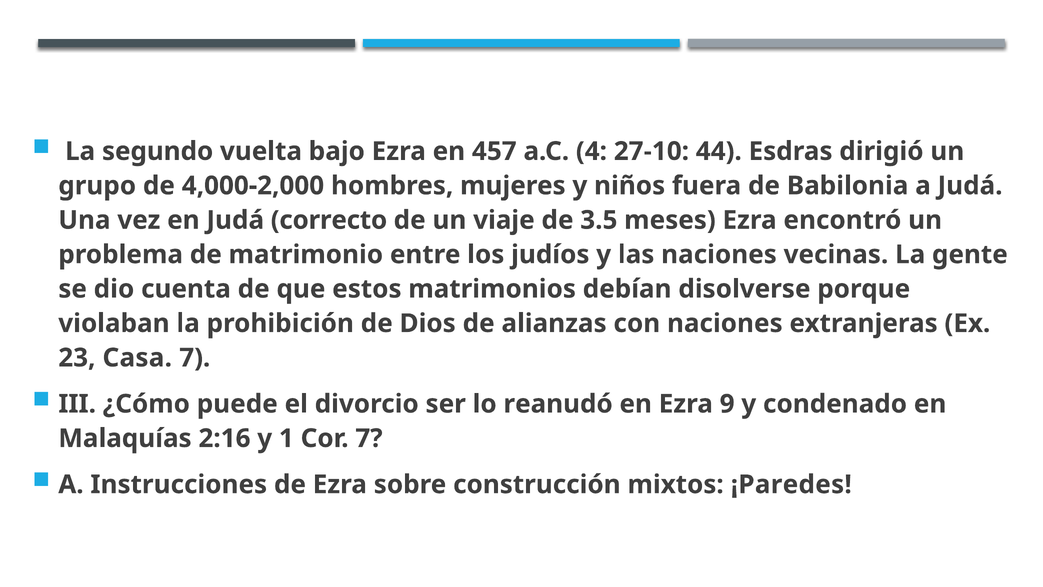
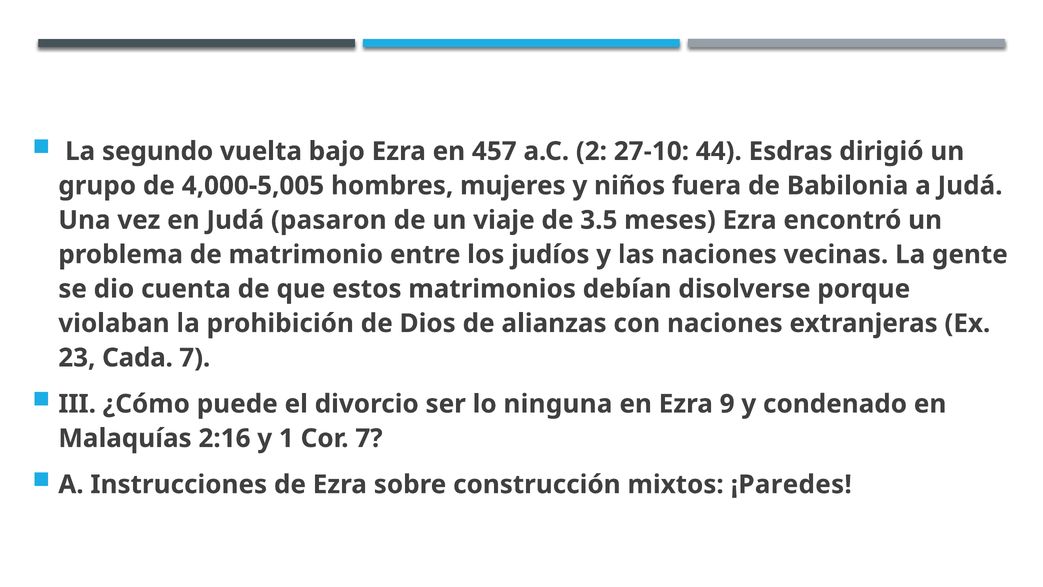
4: 4 -> 2 (591, 151)
4,000-2,000: 4,000-2,000 -> 4,000-5,005 (253, 186)
correcto: correcto -> pasaron (329, 220)
Casa: Casa -> Cada (137, 358)
reanudó: reanudó -> ninguna (558, 404)
